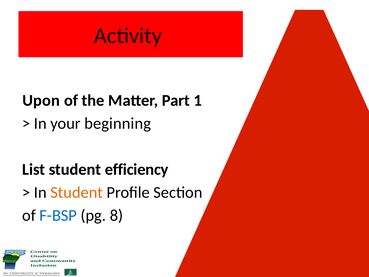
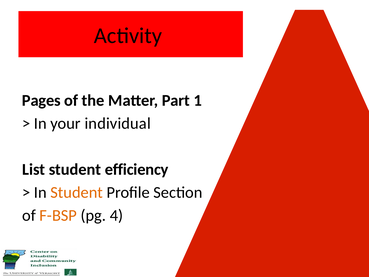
Upon: Upon -> Pages (41, 100)
beginning: beginning -> individual (118, 123)
F-BSP colour: blue -> orange (58, 215)
8: 8 -> 4 (116, 215)
